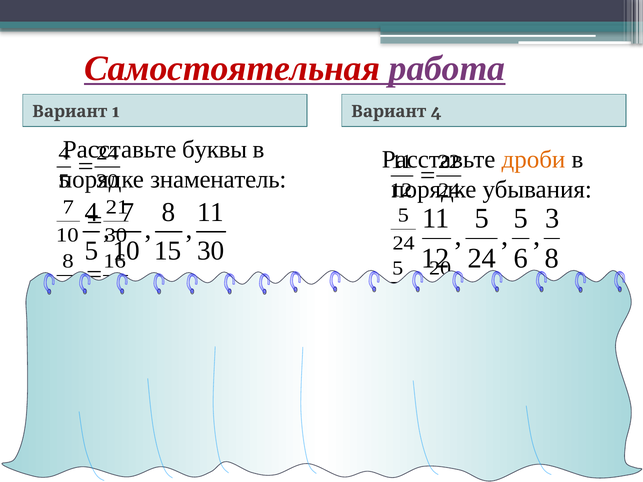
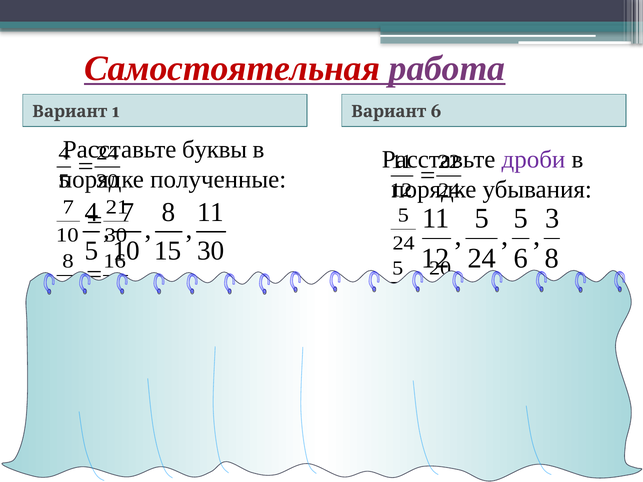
Вариант 4: 4 -> 6 (436, 112)
дроби colour: orange -> purple (533, 160)
знаменатель: знаменатель -> полученные (218, 180)
